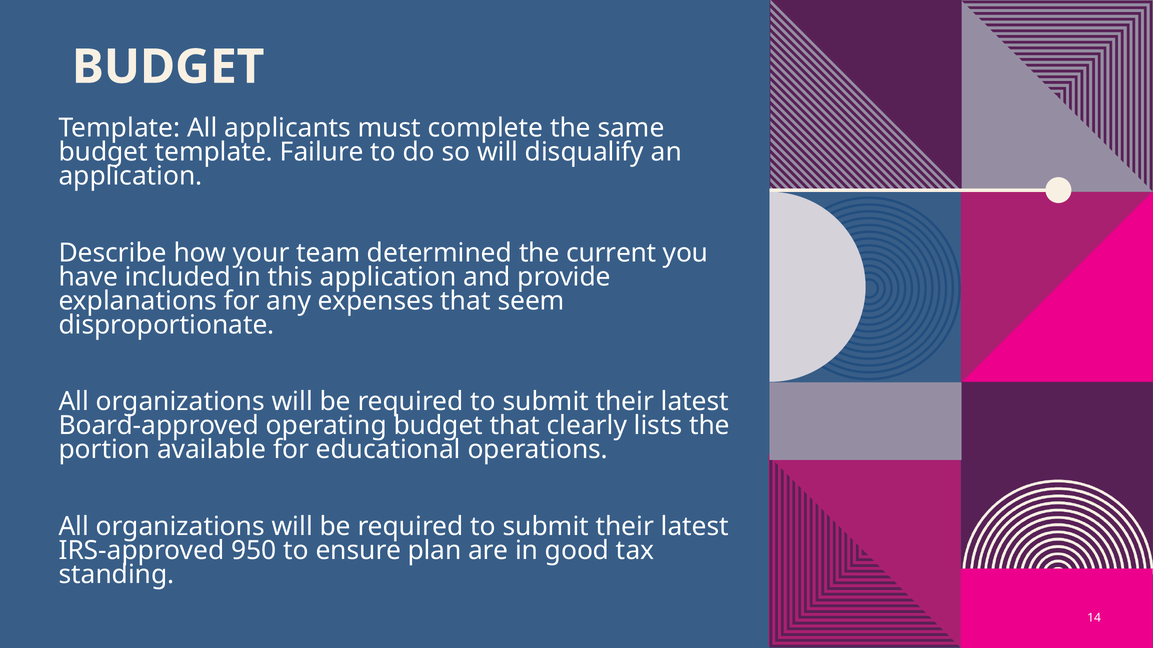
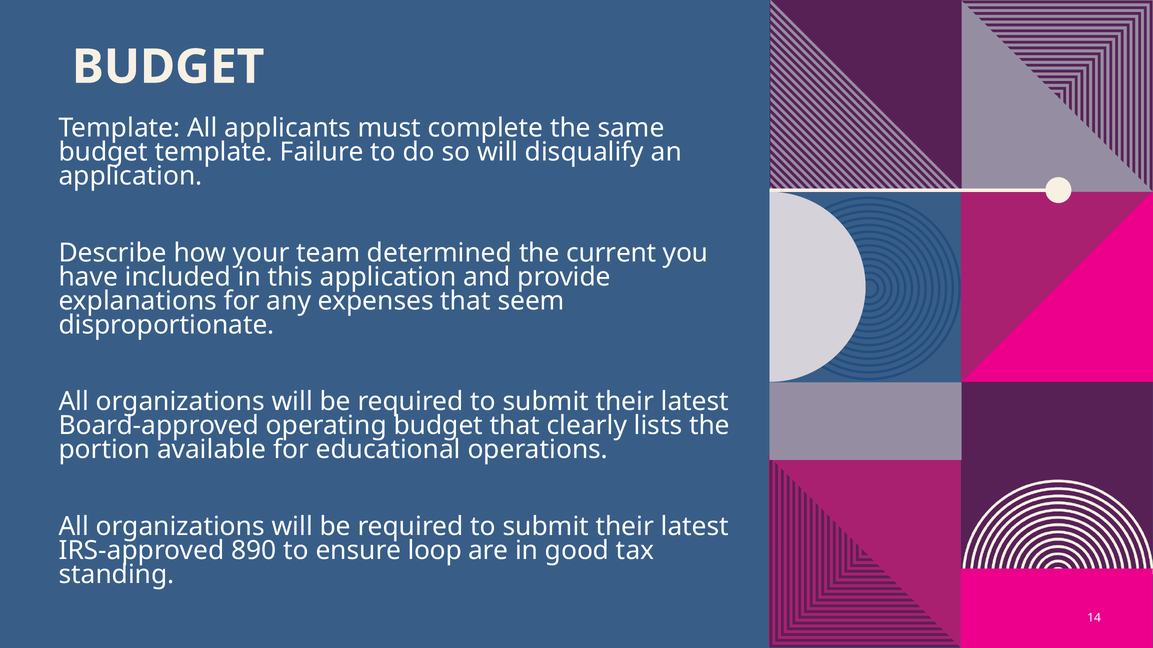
950: 950 -> 890 (254, 551)
plan: plan -> loop (435, 551)
